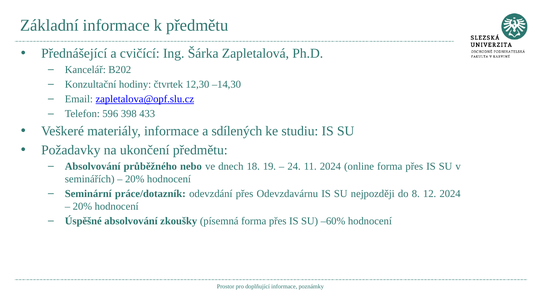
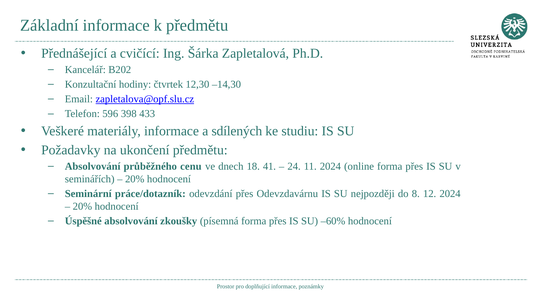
nebo: nebo -> cenu (191, 167)
19: 19 -> 41 (269, 167)
